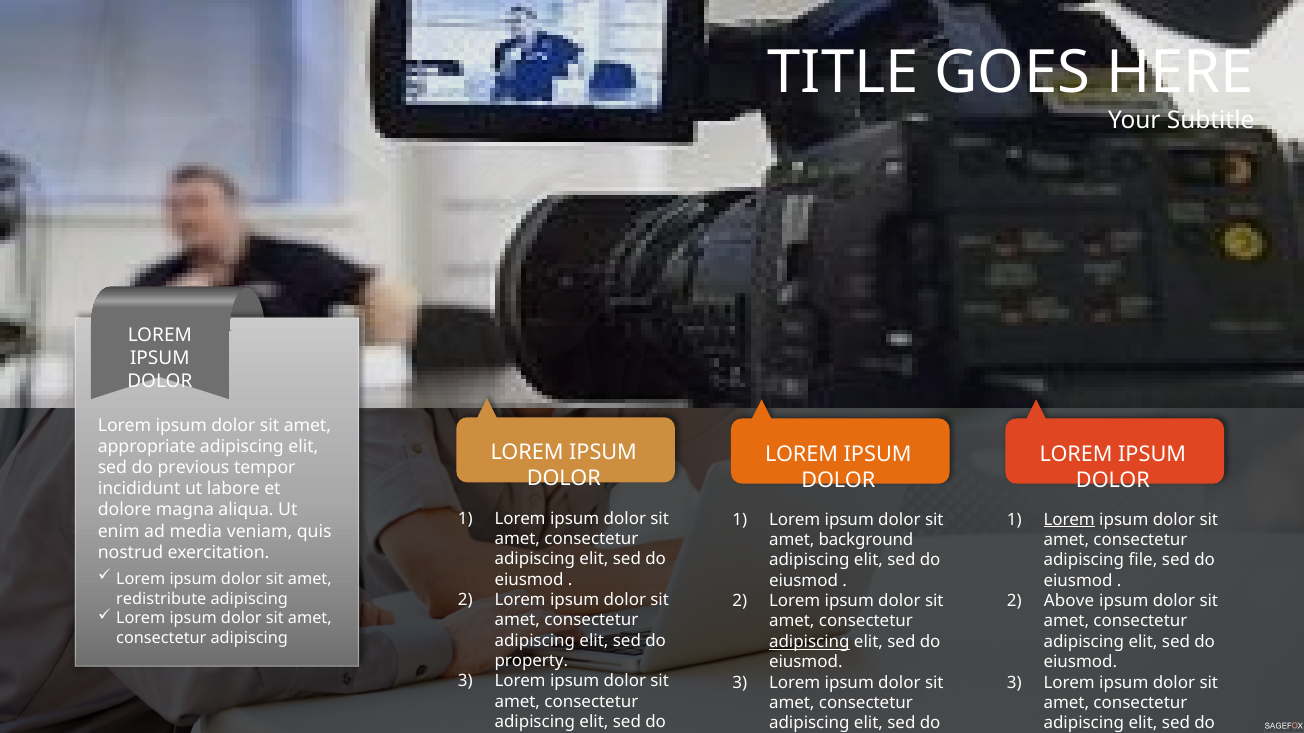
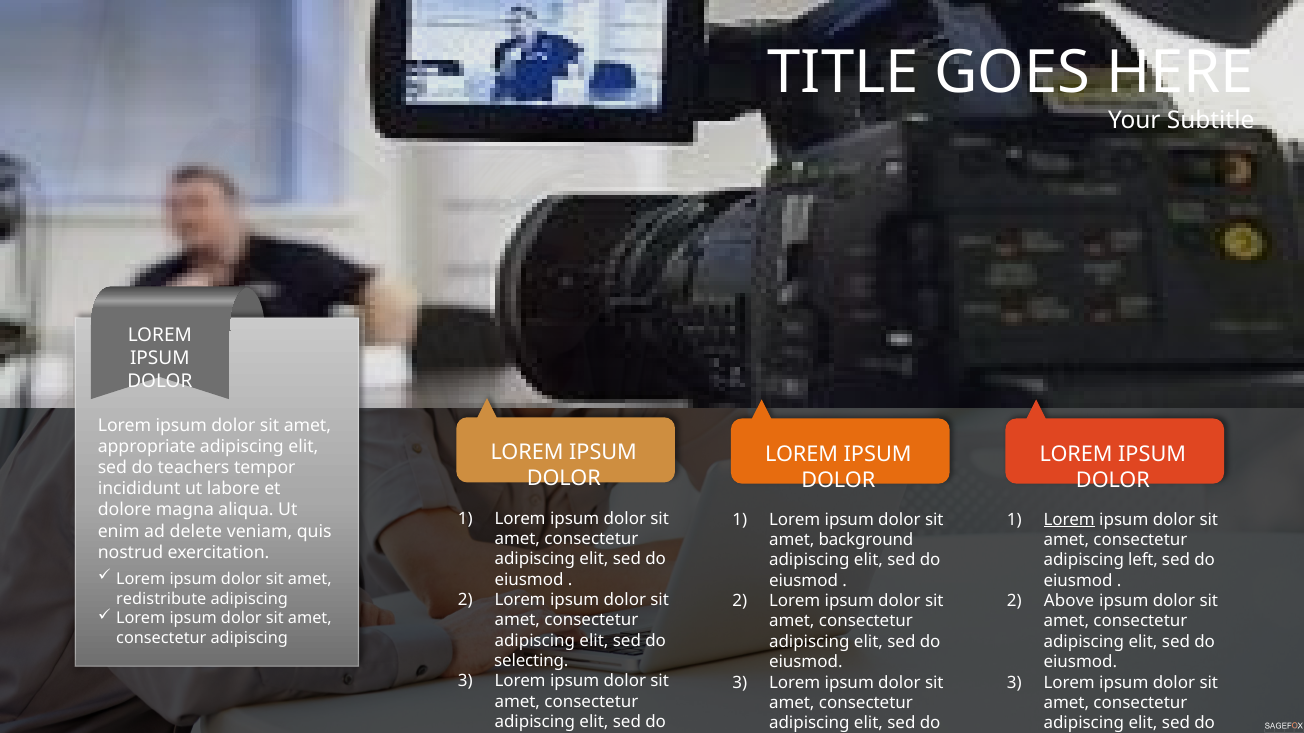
previous: previous -> teachers (193, 468)
media: media -> delete (196, 532)
file: file -> left (1143, 561)
adipiscing underline: present -> none (809, 642)
property: property -> selecting (531, 661)
